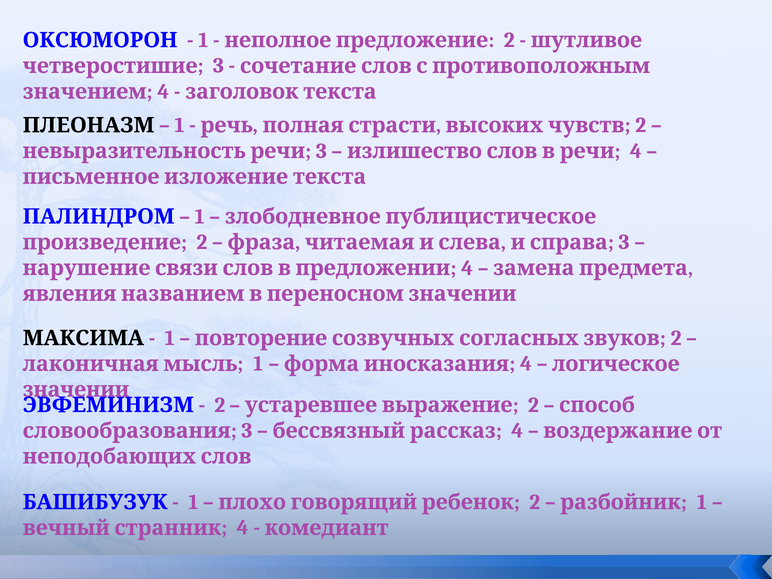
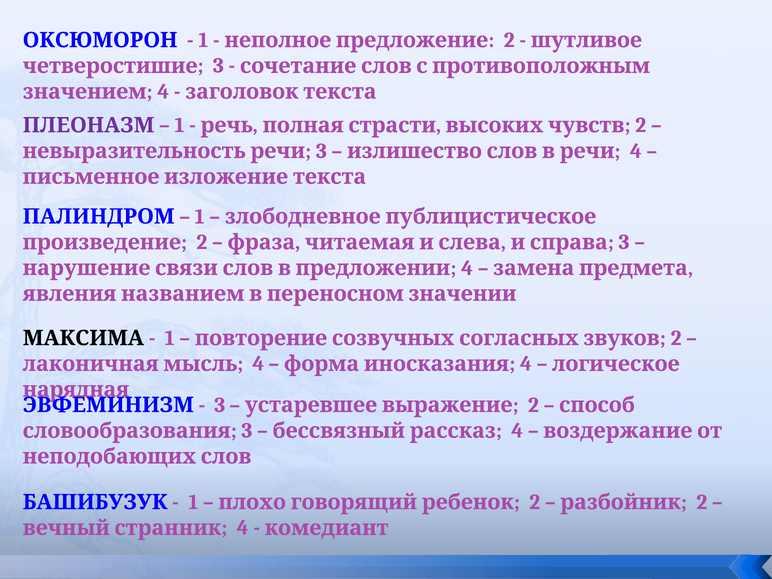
ПЛЕОНАЗМ colour: black -> purple (89, 125)
1: 1 -> 4 (258, 364)
значении: значении -> нарядная (76, 390)
2: 2 -> 3 (220, 405)
1: 1 -> 2 (702, 502)
